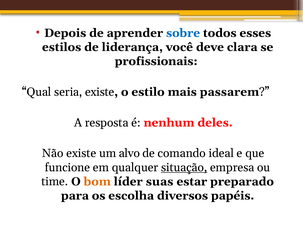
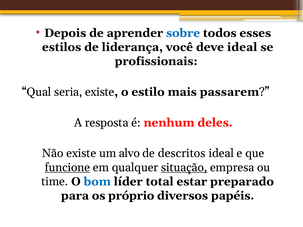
deve clara: clara -> ideal (242, 47)
comando: comando -> descritos (182, 154)
funcione underline: none -> present (67, 168)
bom colour: orange -> blue (97, 182)
suas: suas -> total (160, 182)
escolha: escolha -> próprio (131, 196)
